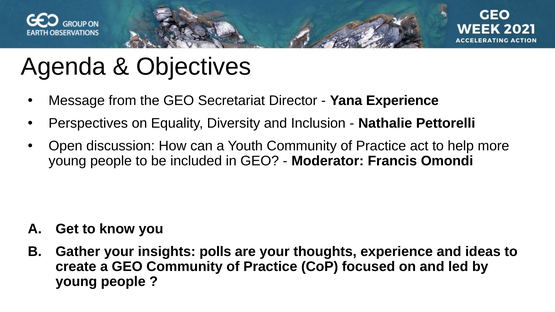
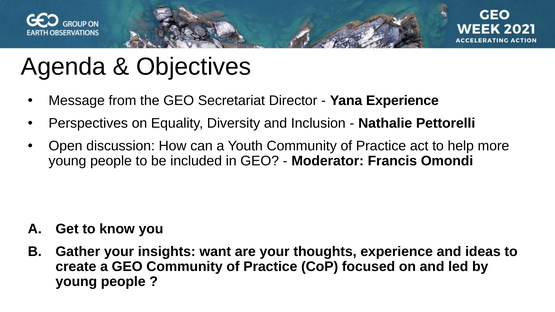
polls: polls -> want (215, 252)
